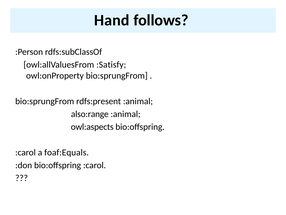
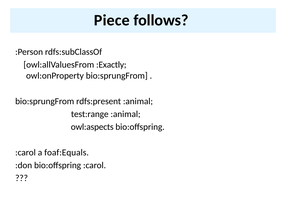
Hand: Hand -> Piece (112, 20)
:Satisfy: :Satisfy -> :Exactly (111, 65)
also:range: also:range -> test:range (90, 114)
